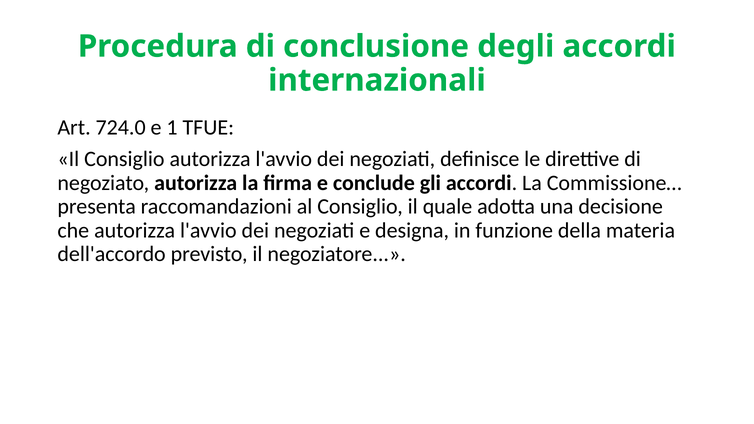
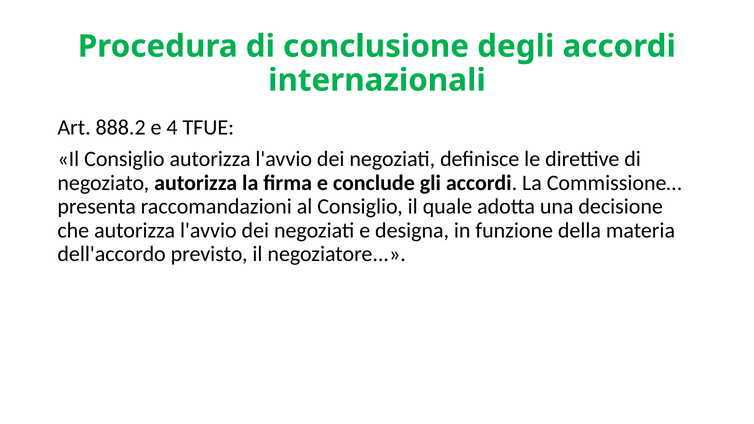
724.0: 724.0 -> 888.2 (121, 127)
1: 1 -> 4 (172, 127)
